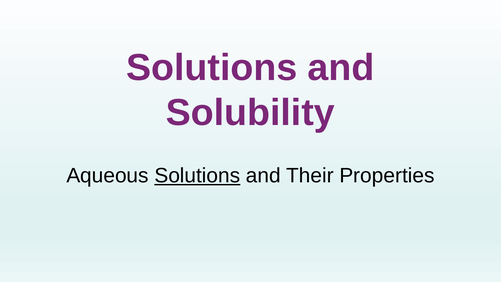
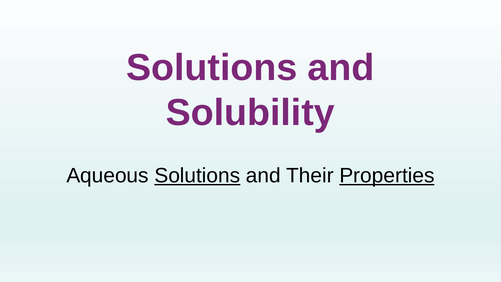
Properties underline: none -> present (387, 176)
